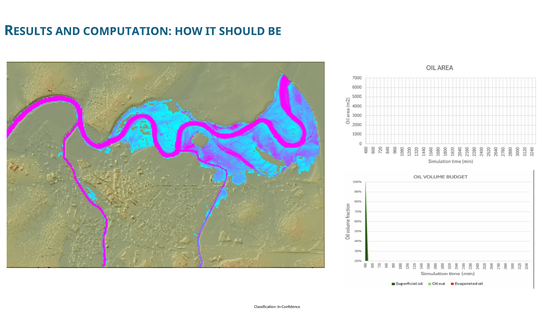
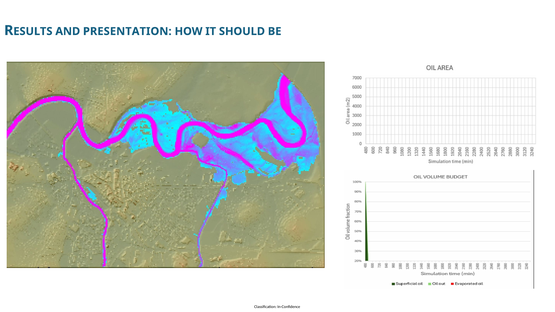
COMPUTATION: COMPUTATION -> PRESENTATION (127, 31)
